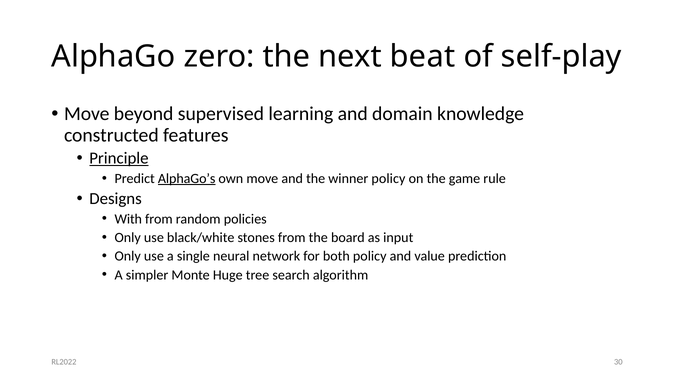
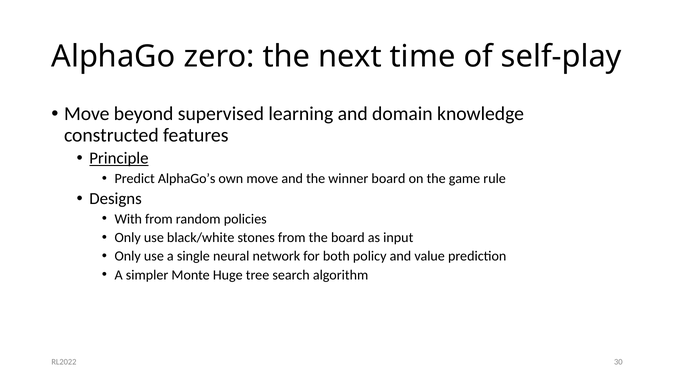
beat: beat -> time (423, 57)
AlphaGo’s underline: present -> none (187, 179)
winner policy: policy -> board (388, 179)
